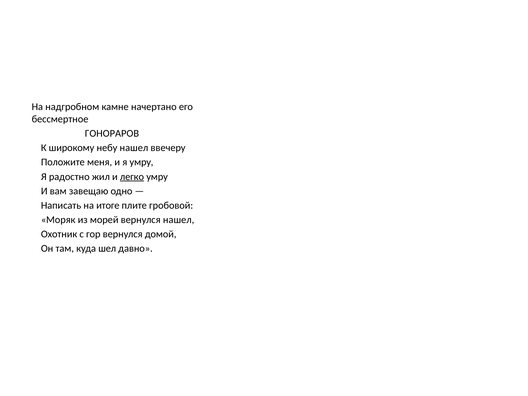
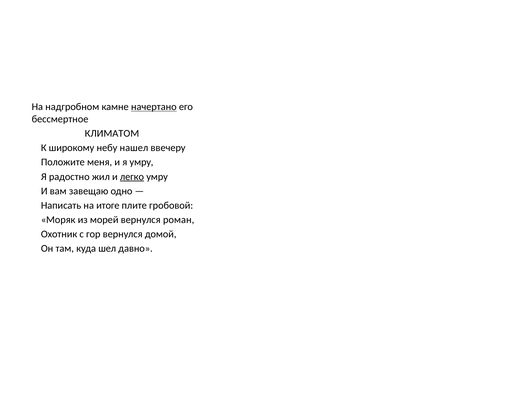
начертано underline: none -> present (154, 107)
ГОНОРАРОВ: ГОНОРАРОВ -> КЛИМАТОМ (112, 133)
вернулся нашел: нашел -> роман (179, 220)
